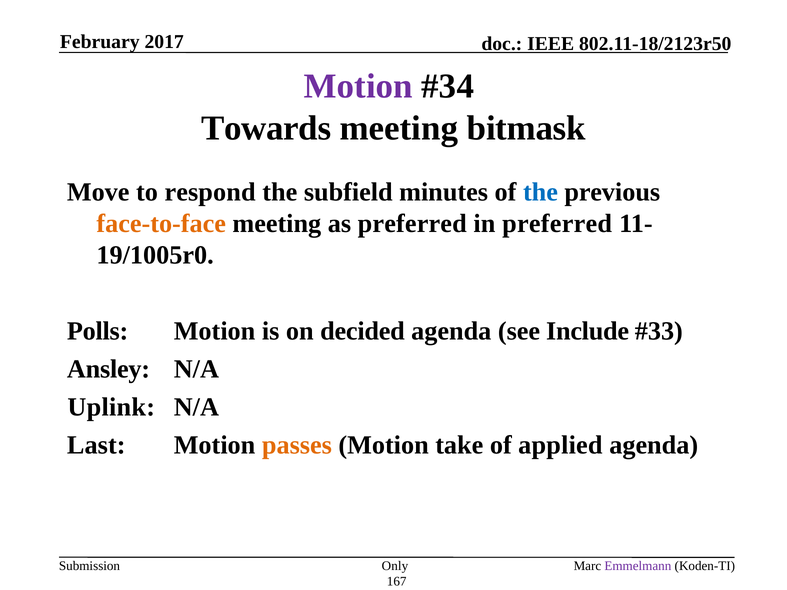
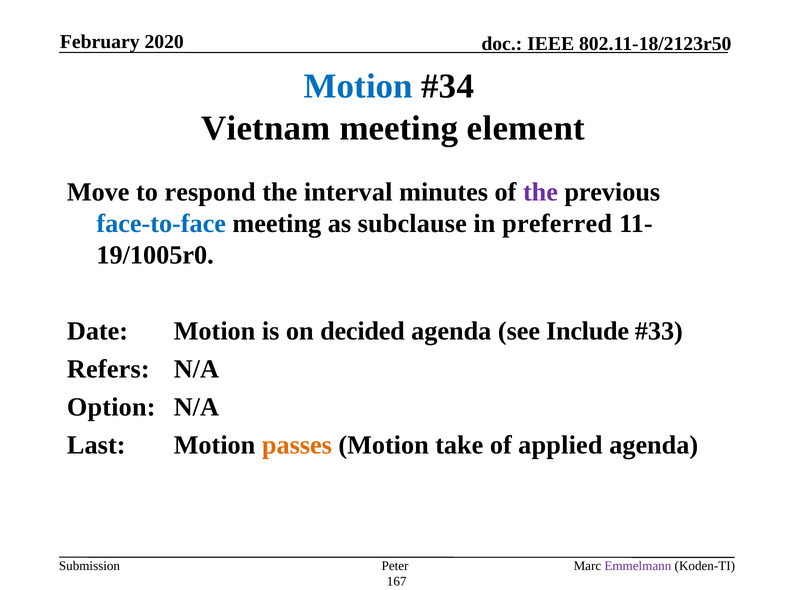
2017: 2017 -> 2020 (164, 42)
Motion colour: purple -> blue (358, 86)
Towards: Towards -> Vietnam (266, 128)
bitmask: bitmask -> element (526, 128)
subfield: subfield -> interval (348, 192)
the colour: blue -> purple (540, 192)
face-to-face colour: orange -> blue (161, 224)
as preferred: preferred -> subclause (412, 224)
Polls: Polls -> Date (97, 331)
Ansley: Ansley -> Refers (108, 369)
Uplink: Uplink -> Option (111, 407)
Only: Only -> Peter (395, 566)
